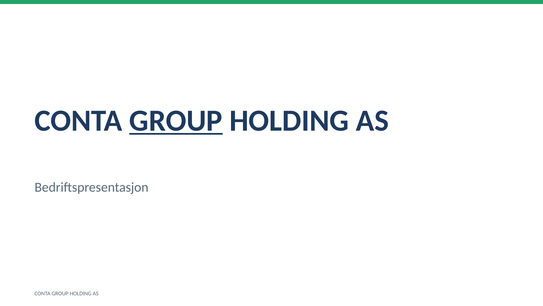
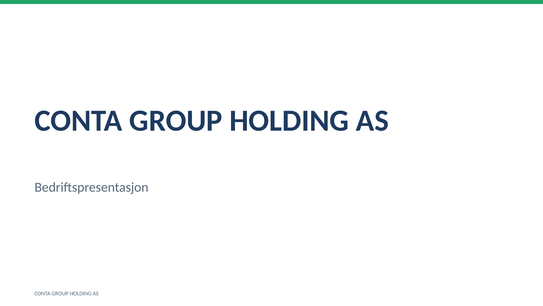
GROUP underline: present -> none (176, 120)
